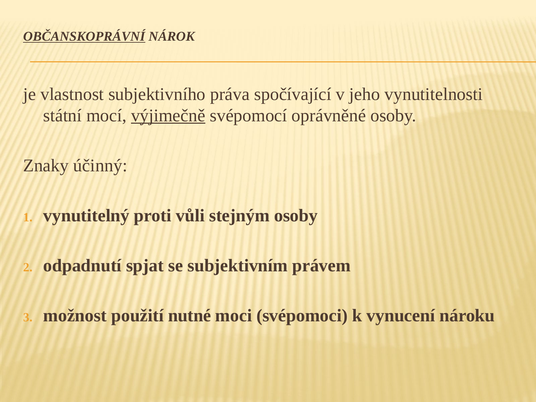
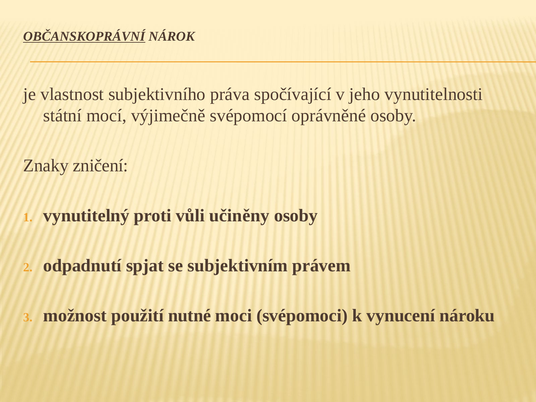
výjimečně underline: present -> none (168, 116)
účinný: účinný -> zničení (101, 166)
stejným: stejným -> učiněny (239, 216)
